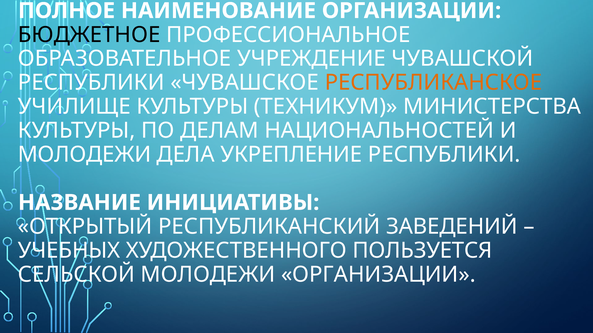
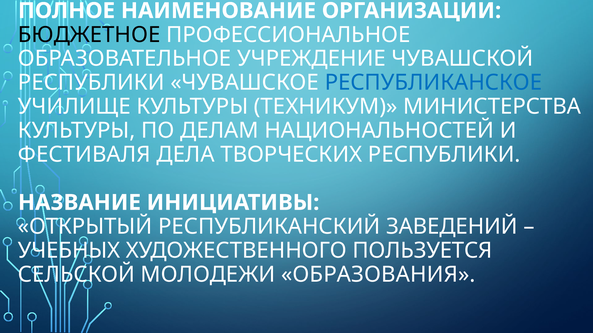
РЕСПУБЛИКАНСКОЕ colour: orange -> blue (433, 83)
МОЛОДЕЖИ: МОЛОДЕЖИ -> ФЕСТИВАЛЯ (84, 155)
УКРЕПЛЕНИЕ: УКРЕПЛЕНИЕ -> ТВОРЧЕСКИХ (291, 155)
МОЛОДЕЖИ ОРГАНИЗАЦИИ: ОРГАНИЗАЦИИ -> ОБРАЗОВАНИЯ (378, 275)
